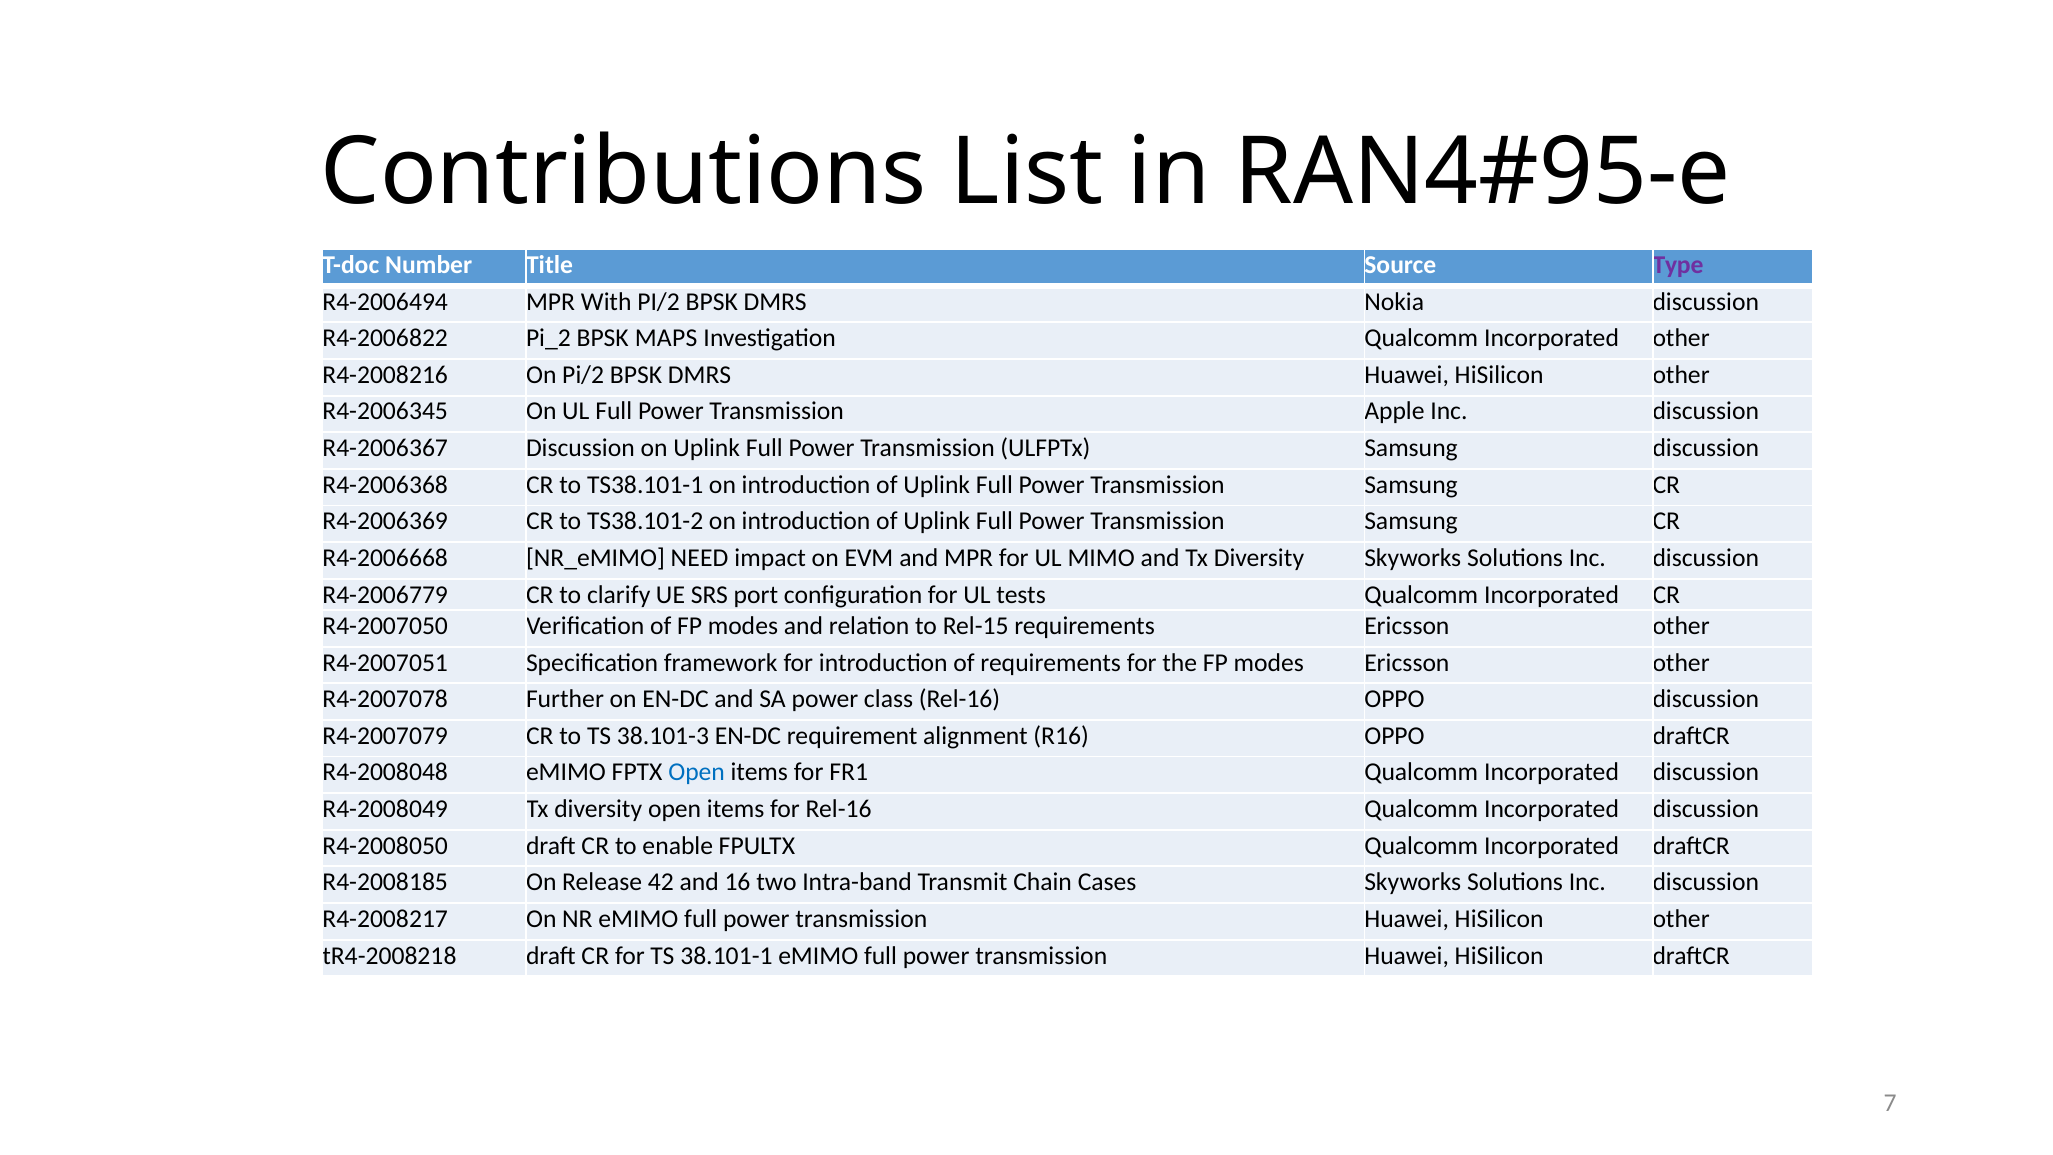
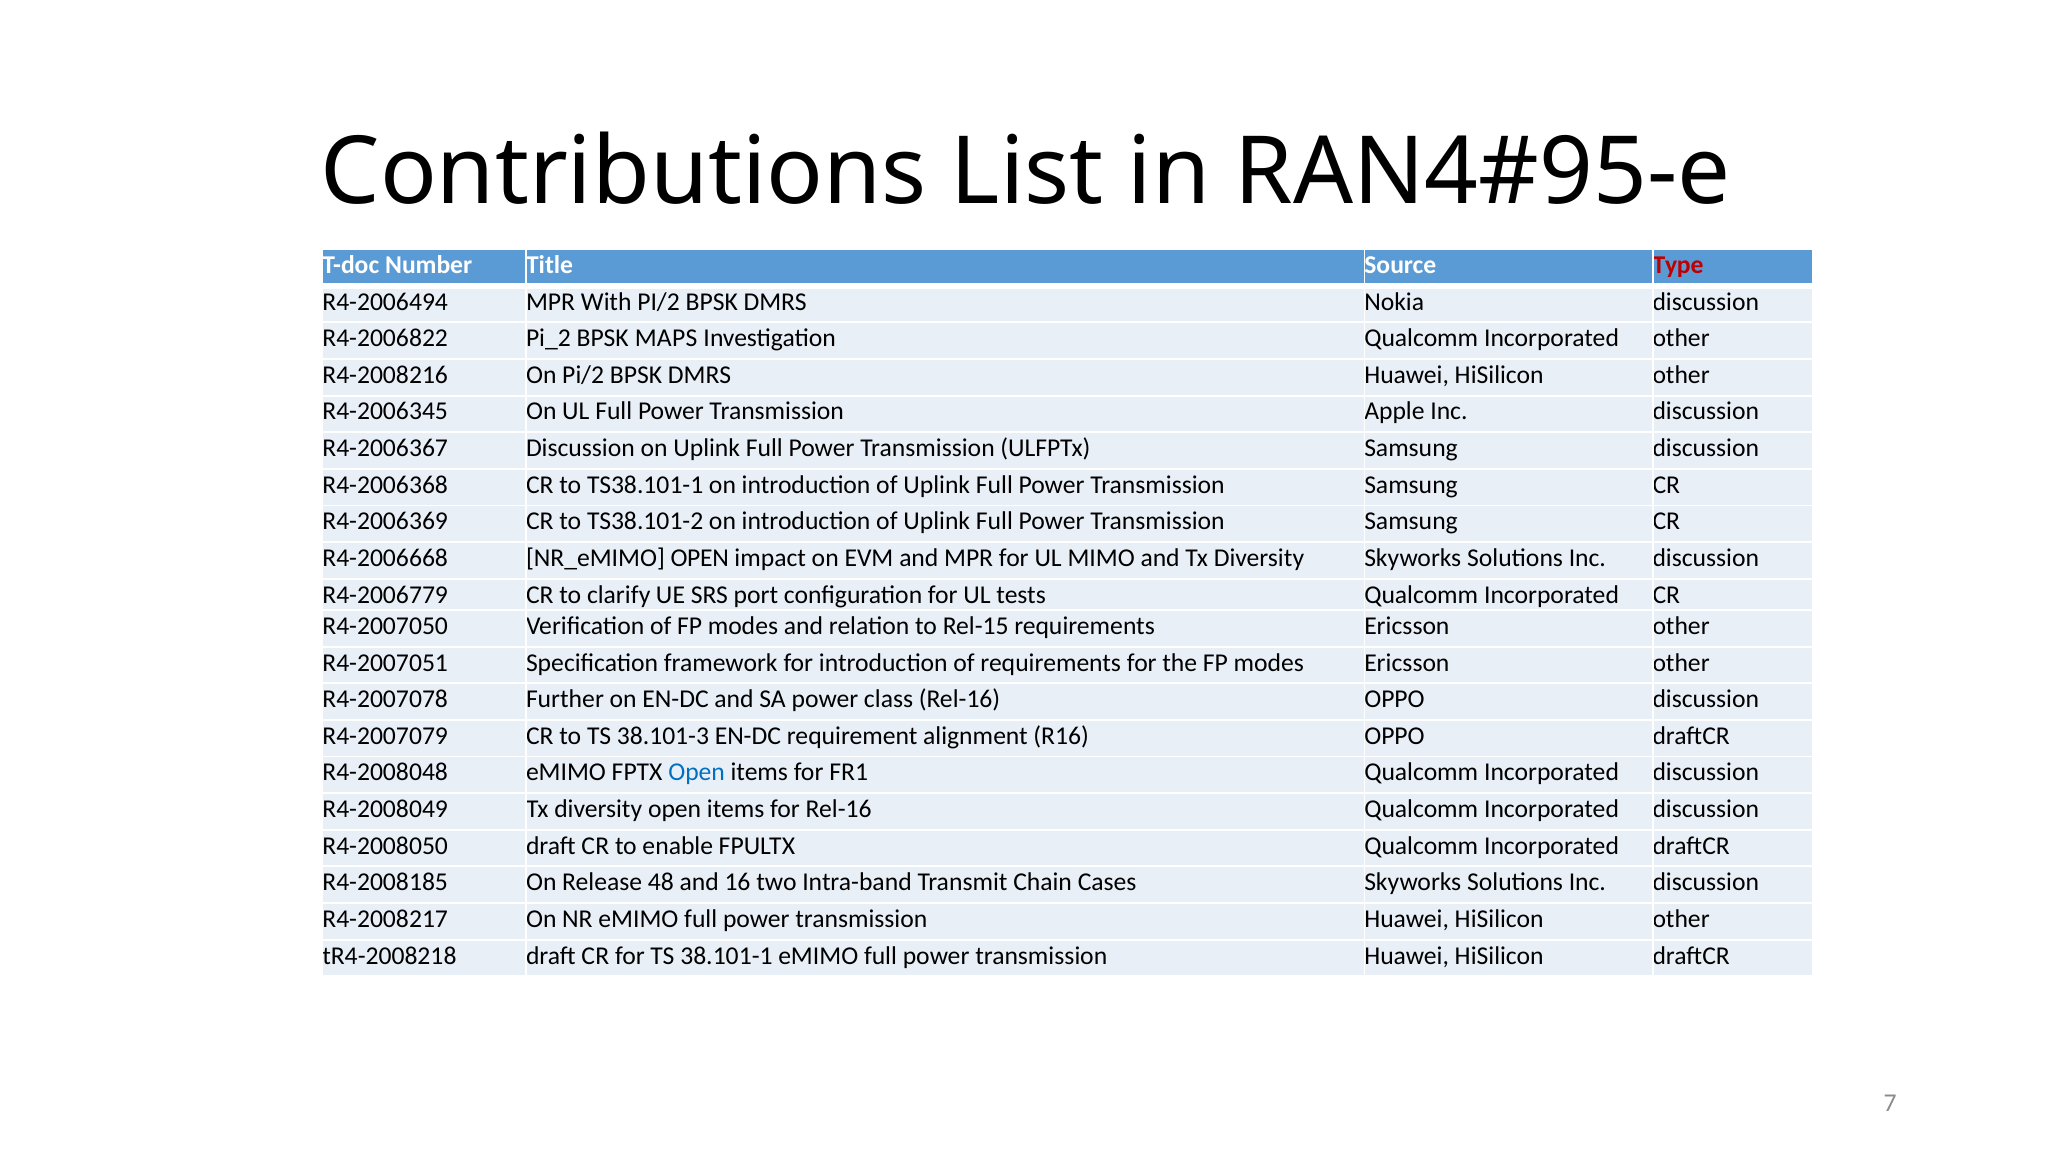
Type colour: purple -> red (1678, 265)
NEED: NEED -> OPEN (700, 558)
42: 42 -> 48 (661, 882)
